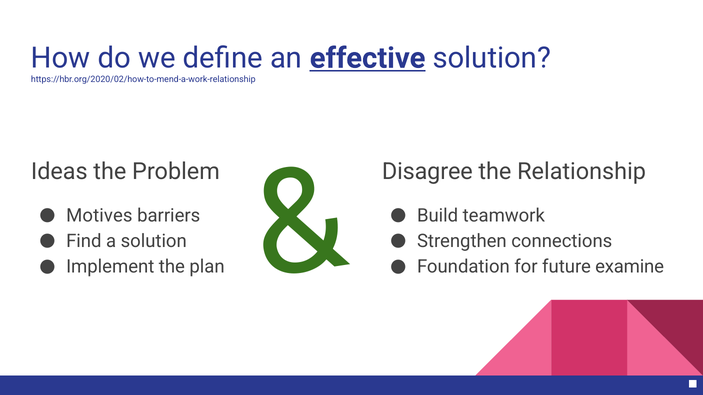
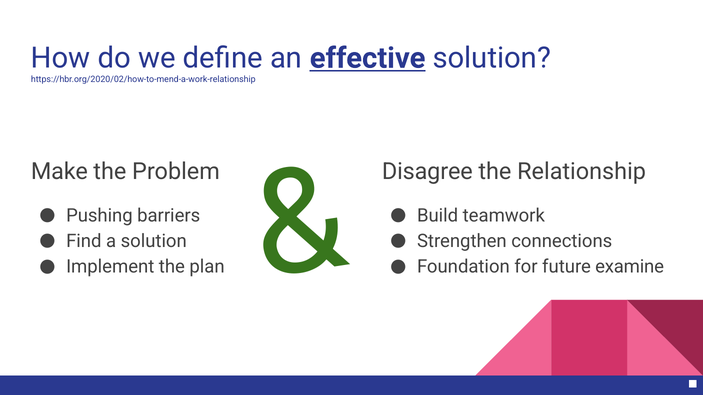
Ideas: Ideas -> Make (59, 172)
Motives: Motives -> Pushing (99, 216)
